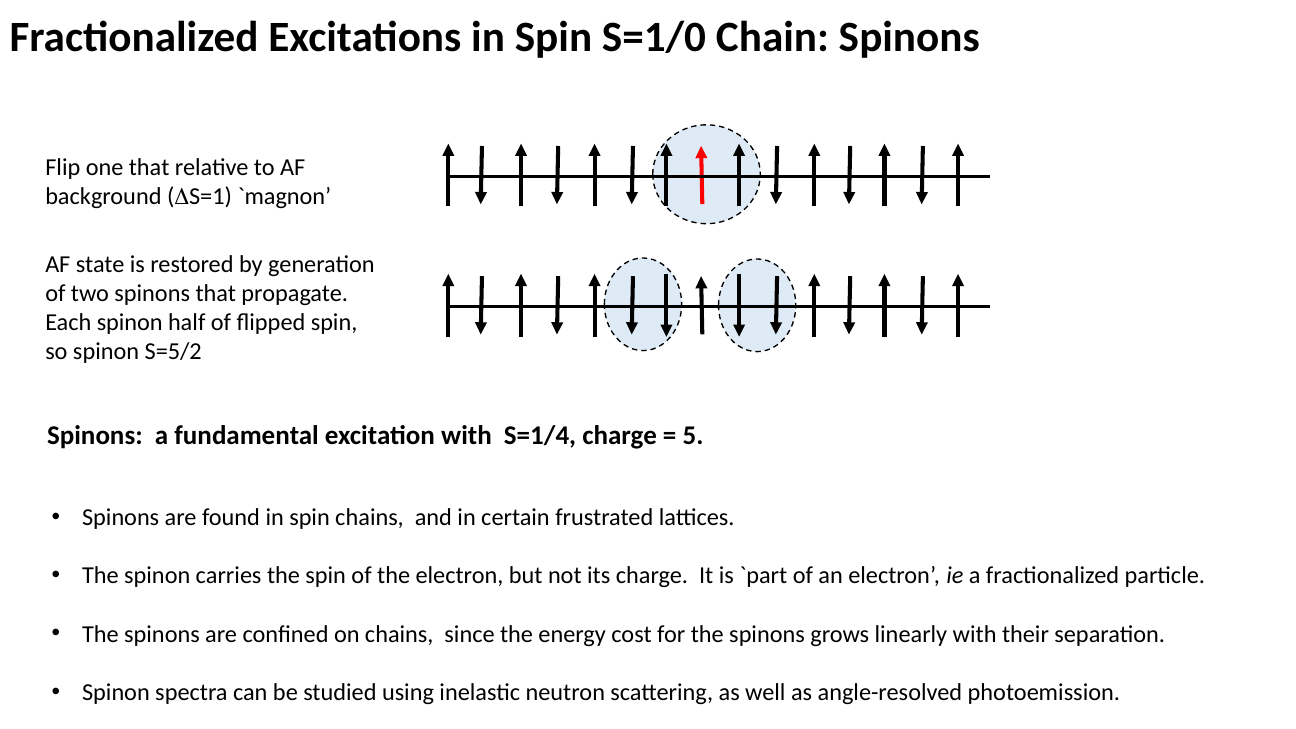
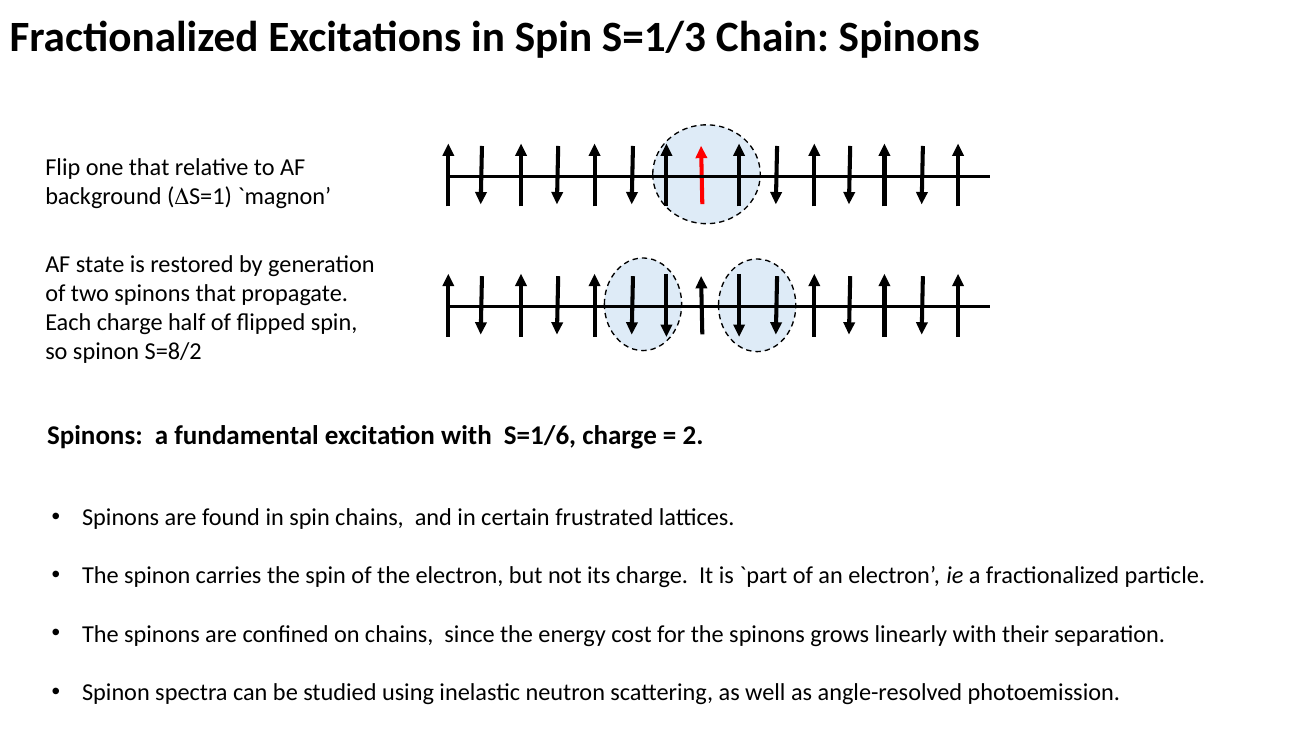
S=1/0: S=1/0 -> S=1/3 (654, 37)
Each spinon: spinon -> charge (130, 322)
S=5/2: S=5/2 -> S=8/2 (173, 352)
S=1/4: S=1/4 -> S=1/6 (540, 435)
5: 5 -> 2 (693, 435)
